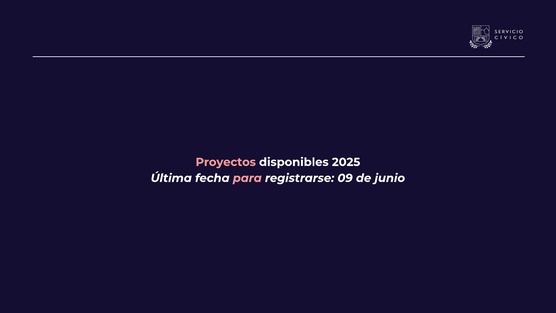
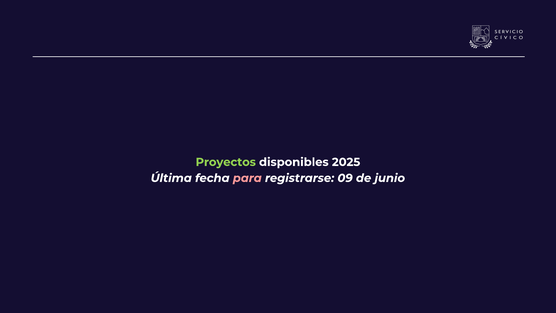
Proyectos colour: pink -> light green (226, 162)
